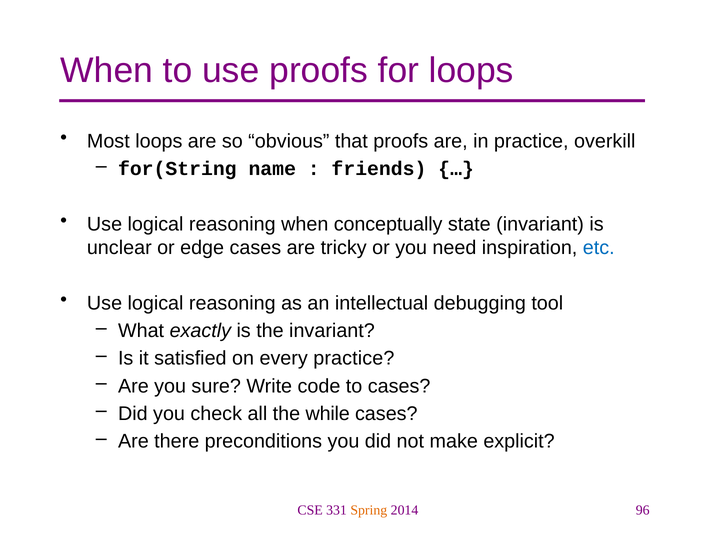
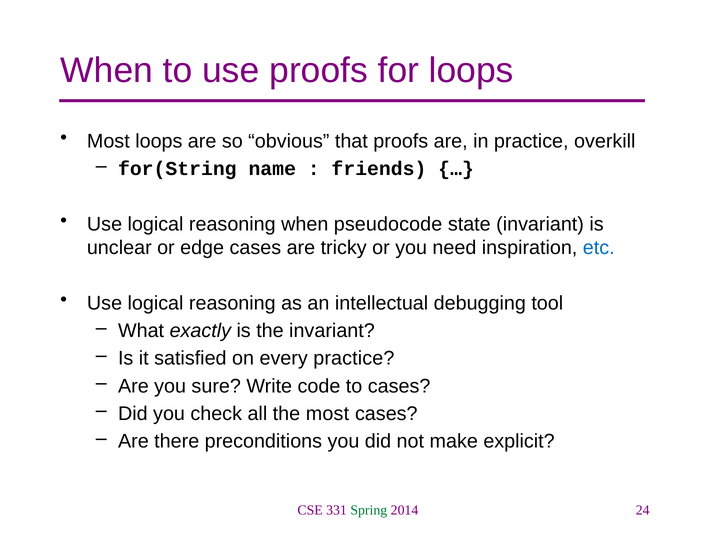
conceptually: conceptually -> pseudocode (388, 224)
the while: while -> most (327, 413)
Spring colour: orange -> green (369, 510)
96: 96 -> 24 (643, 510)
